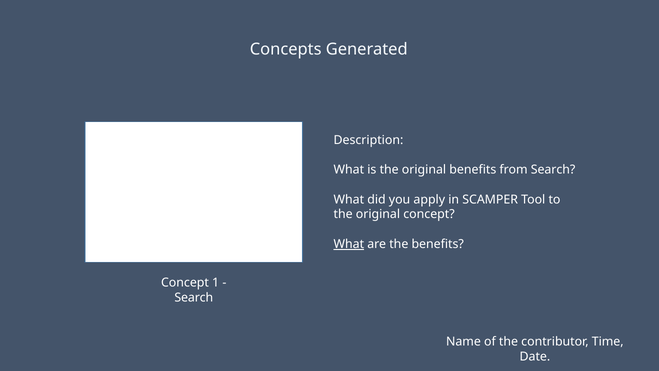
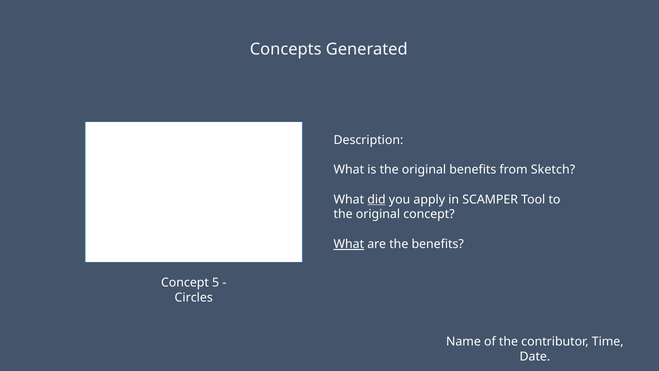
from Search: Search -> Sketch (553, 170)
did underline: none -> present (376, 199)
1: 1 -> 5 (216, 282)
Search: Search -> Circles (194, 297)
